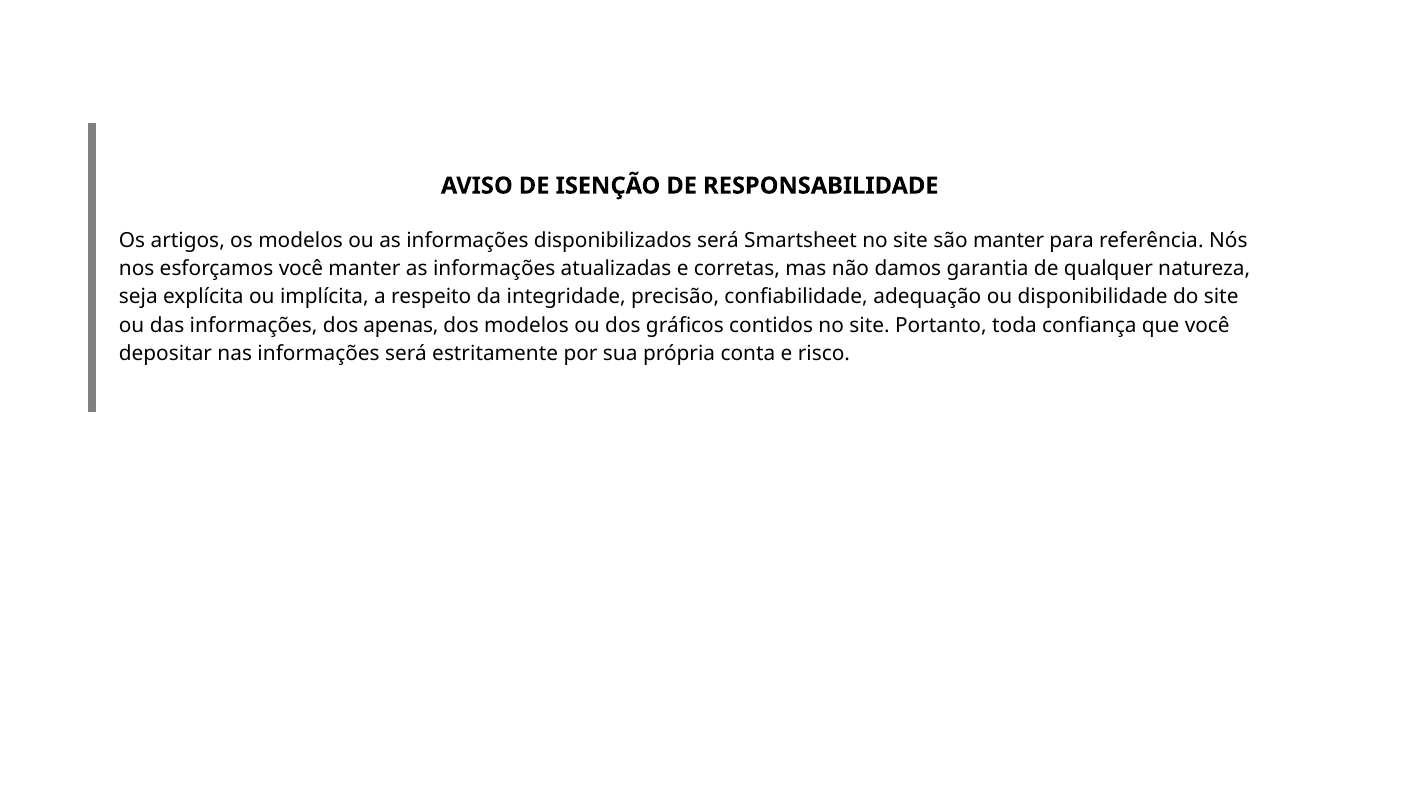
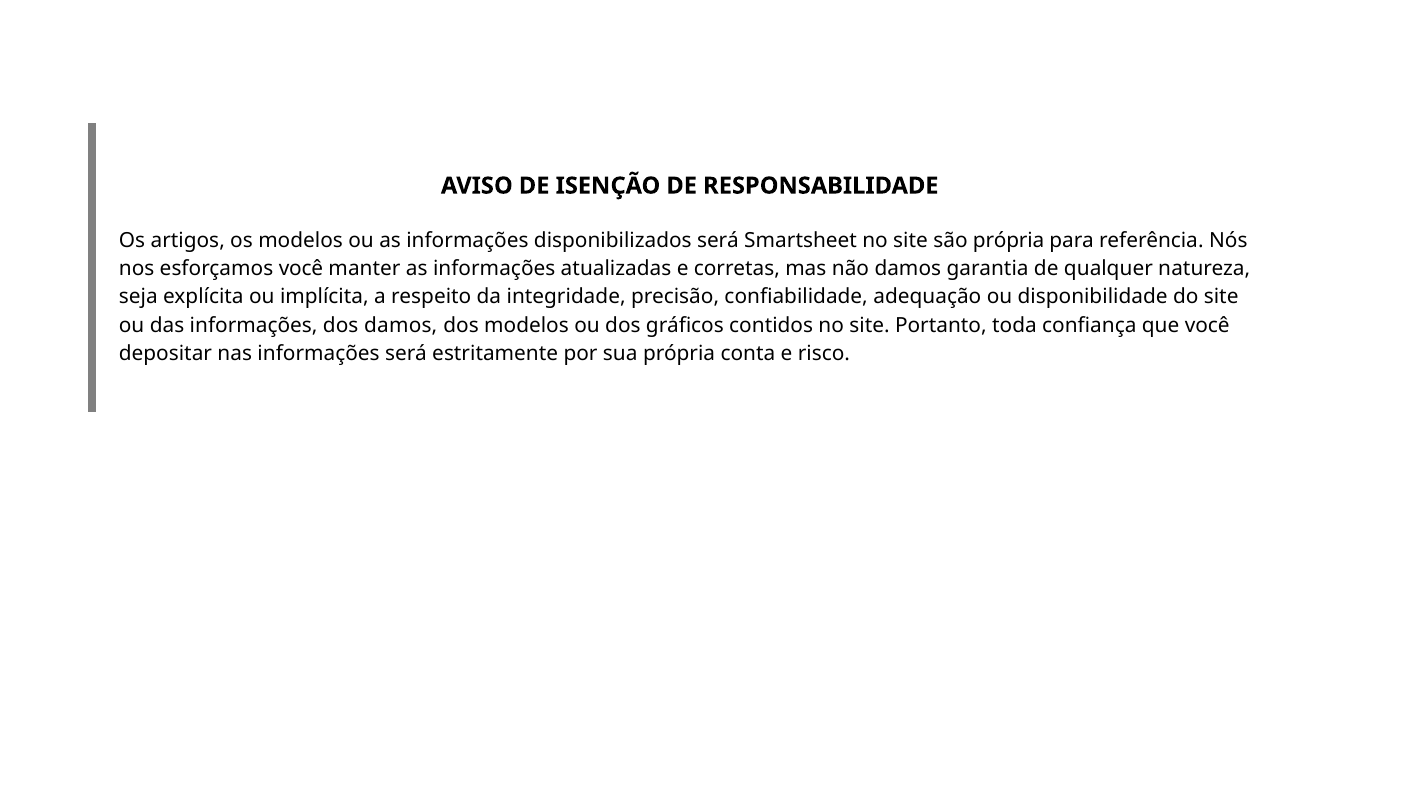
são manter: manter -> própria (1009, 240)
dos apenas: apenas -> damos (401, 325)
